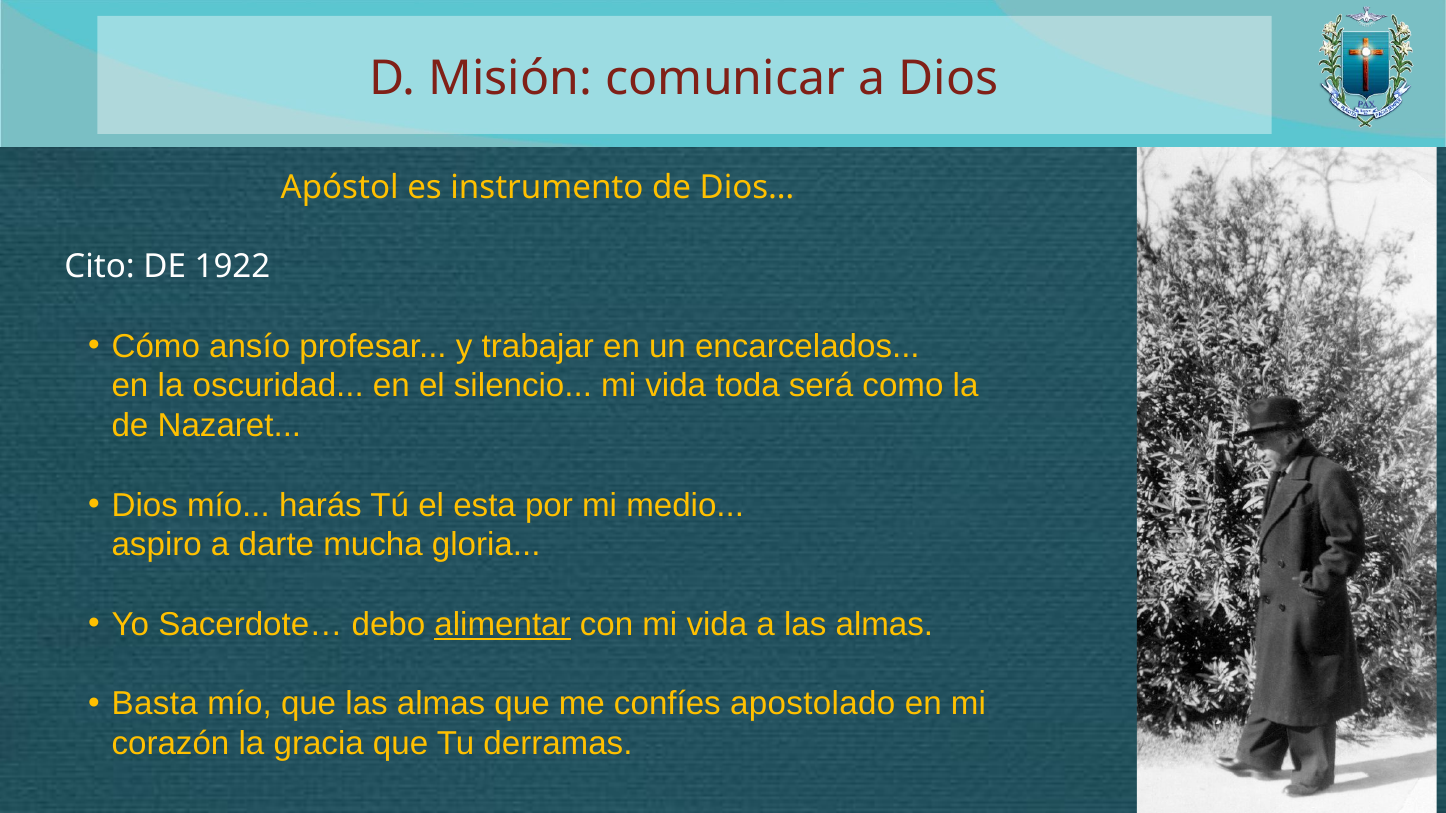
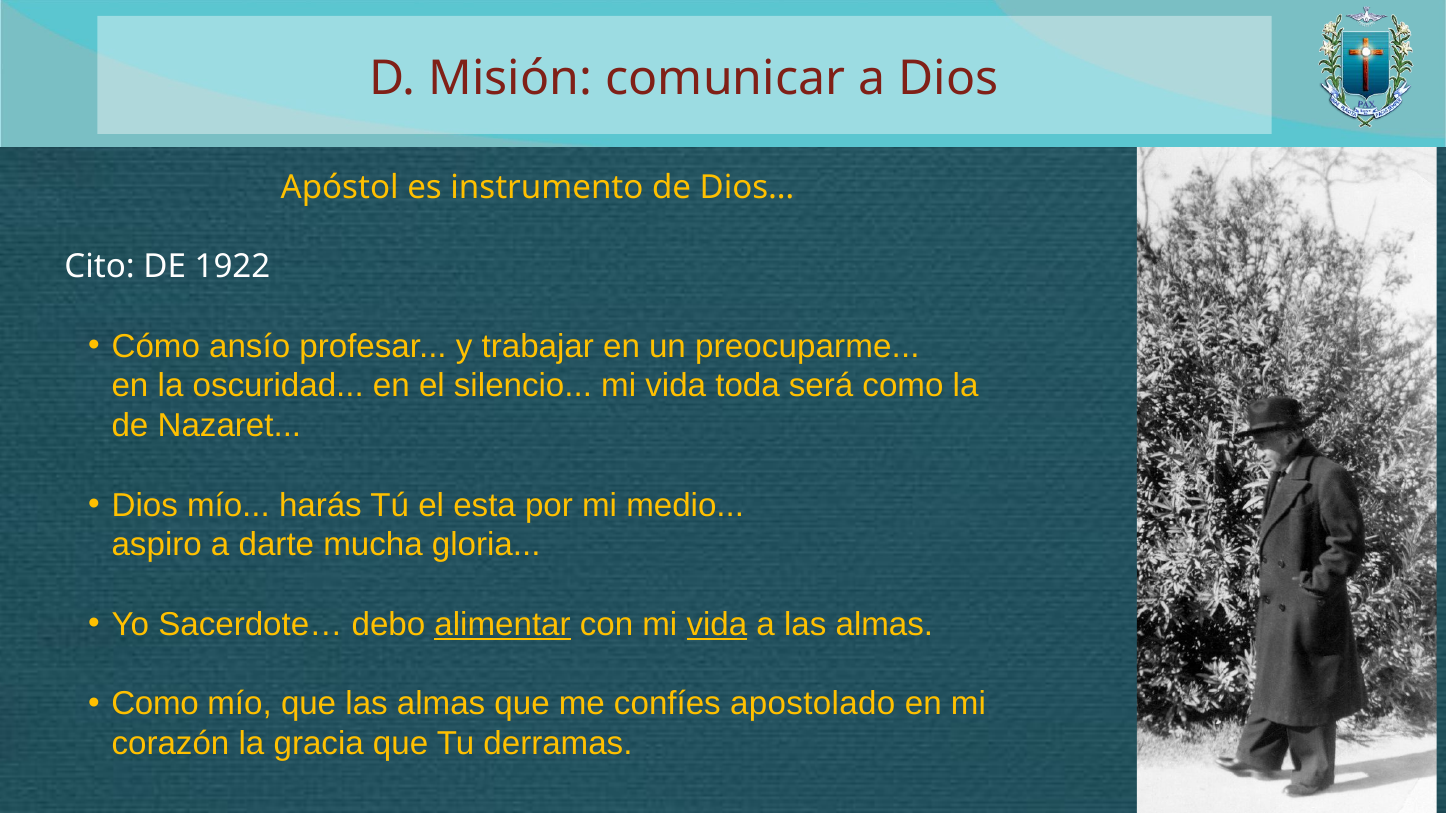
encarcelados: encarcelados -> preocuparme (807, 346)
vida underline: none -> present (717, 625)
Basta: Basta -> Como (155, 704)
